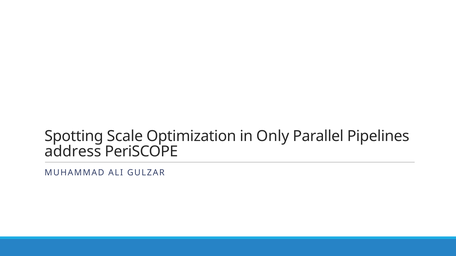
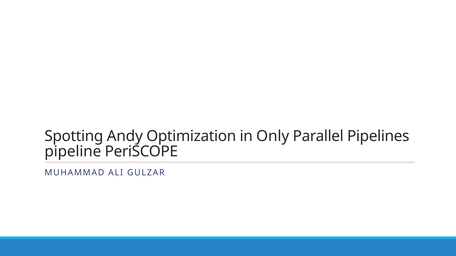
Scale: Scale -> Andy (125, 136)
address: address -> pipeline (73, 152)
